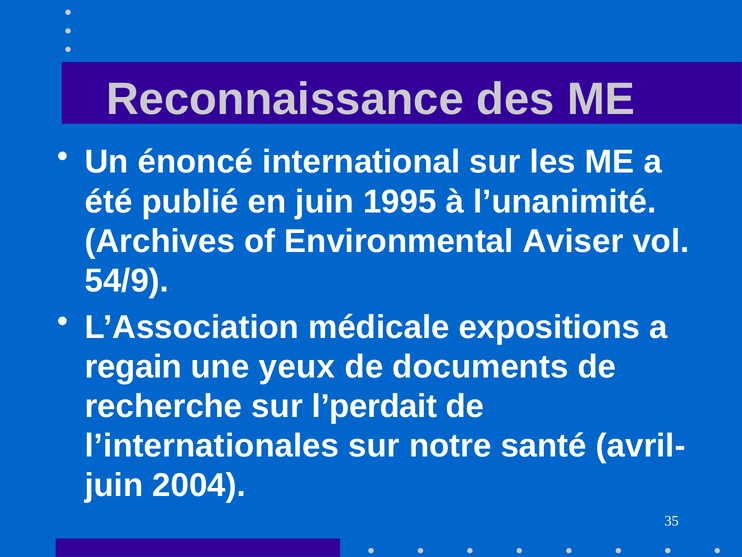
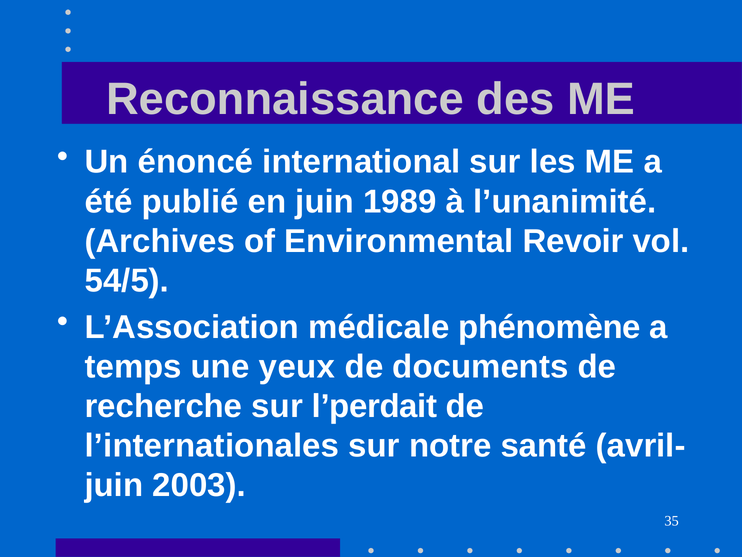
1995: 1995 -> 1989 (400, 201)
Aviser: Aviser -> Revoir (573, 241)
54/9: 54/9 -> 54/5 (127, 281)
expositions: expositions -> phénomène (550, 327)
regain: regain -> temps (133, 366)
2004: 2004 -> 2003 (199, 485)
